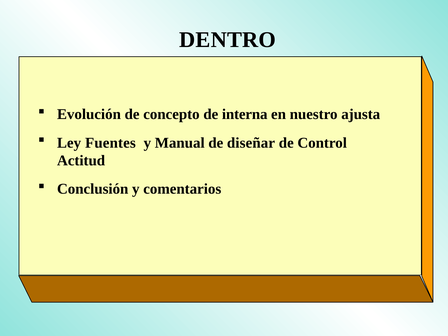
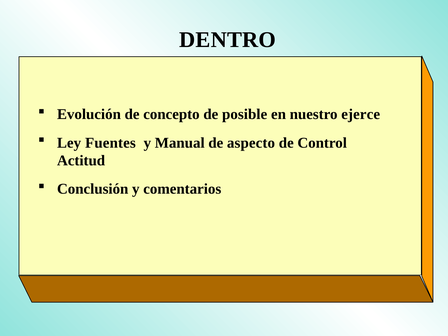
interna: interna -> posible (245, 114)
ajusta: ajusta -> ejerce (361, 114)
diseñar: diseñar -> aspecto (251, 143)
